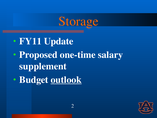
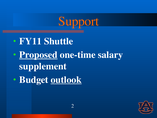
Storage: Storage -> Support (79, 21)
Update: Update -> Shuttle (59, 41)
Proposed underline: none -> present (38, 55)
